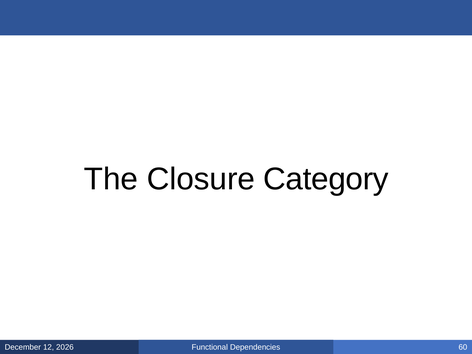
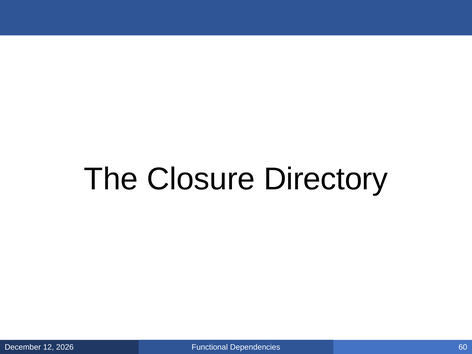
Category: Category -> Directory (326, 179)
